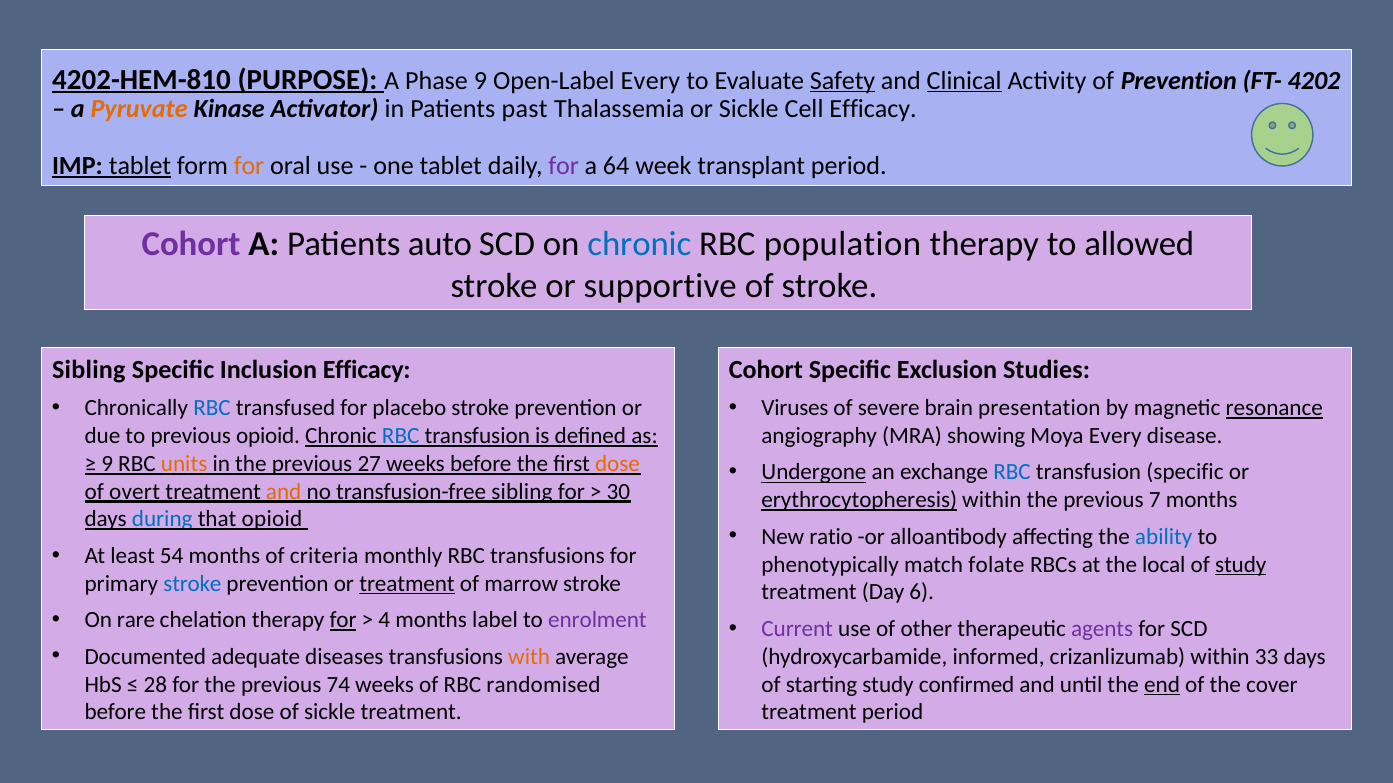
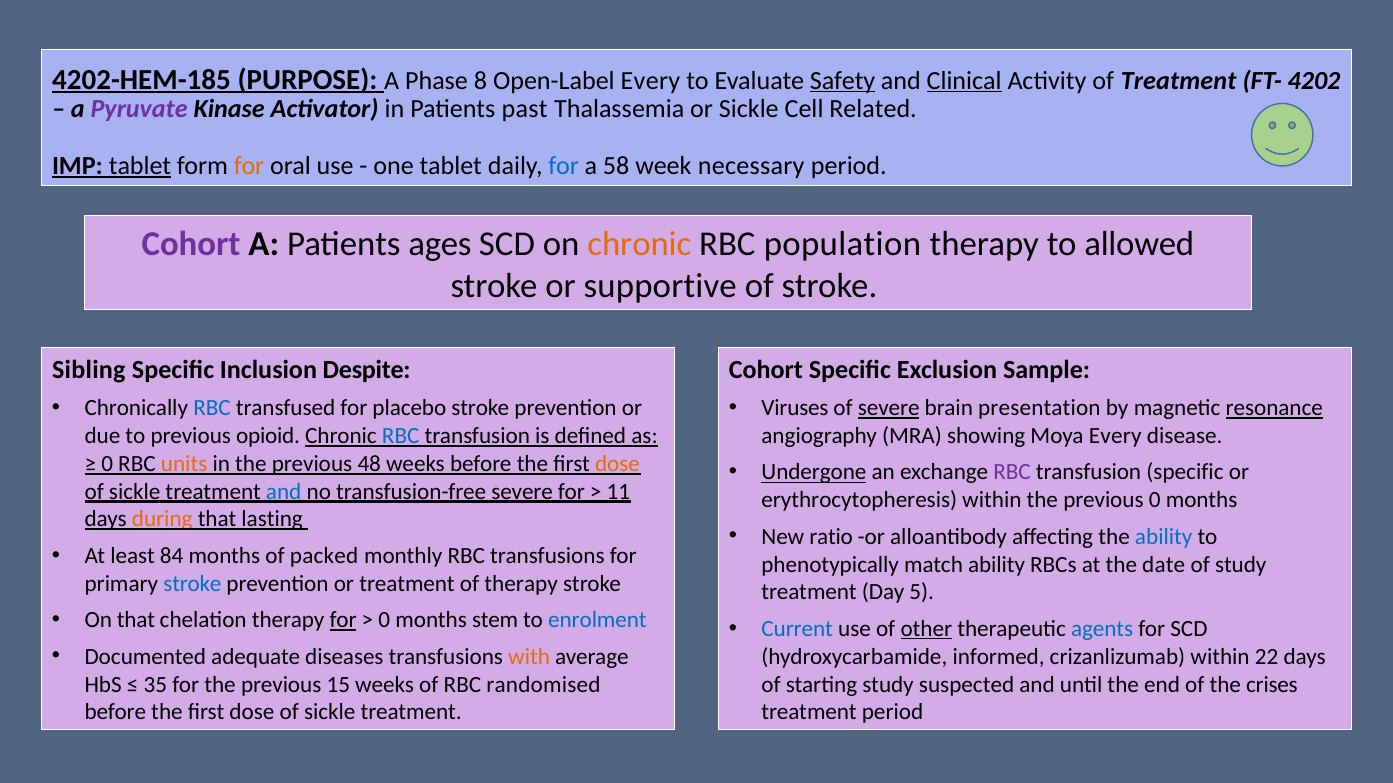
4202-HEM-810: 4202-HEM-810 -> 4202-HEM-185 (141, 80)
Phase 9: 9 -> 8 (481, 81)
of Prevention: Prevention -> Treatment (1179, 81)
Pyruvate colour: orange -> purple (139, 109)
Cell Efficacy: Efficacy -> Related (873, 109)
for colour: purple -> blue (564, 166)
64: 64 -> 58 (616, 166)
transplant: transplant -> necessary (751, 166)
auto: auto -> ages (440, 244)
chronic colour: blue -> orange (639, 244)
Inclusion Efficacy: Efficacy -> Despite (367, 370)
Studies: Studies -> Sample (1047, 370)
severe underline: none -> present (889, 408)
9: 9 -> 0 (107, 464)
27: 27 -> 48 (369, 464)
RBC colour: blue -> purple (1012, 473)
overt: overt -> sickle (135, 492)
and colour: orange -> blue (284, 492)
transfusion-free sibling: sibling -> severe (522, 492)
30: 30 -> 11 (618, 492)
erythrocytopheresis underline: present -> none (859, 500)
previous 7: 7 -> 0 (1155, 500)
during colour: blue -> orange (162, 520)
that opioid: opioid -> lasting (272, 520)
54: 54 -> 84 (172, 556)
criteria: criteria -> packed (324, 556)
match folate: folate -> ability (997, 565)
local: local -> date (1164, 565)
study underline: present -> none (1241, 565)
treatment underline: present -> none (407, 584)
of marrow: marrow -> therapy (521, 584)
6: 6 -> 5 (922, 593)
On rare: rare -> that (136, 621)
4: 4 -> 0 (384, 621)
label: label -> stem (495, 621)
enrolment colour: purple -> blue (597, 621)
Current colour: purple -> blue (797, 629)
other underline: none -> present (926, 629)
agents colour: purple -> blue (1102, 629)
33: 33 -> 22 (1267, 657)
28: 28 -> 35 (155, 685)
74: 74 -> 15 (338, 685)
confirmed: confirmed -> suspected (967, 685)
end underline: present -> none (1162, 685)
cover: cover -> crises (1272, 685)
